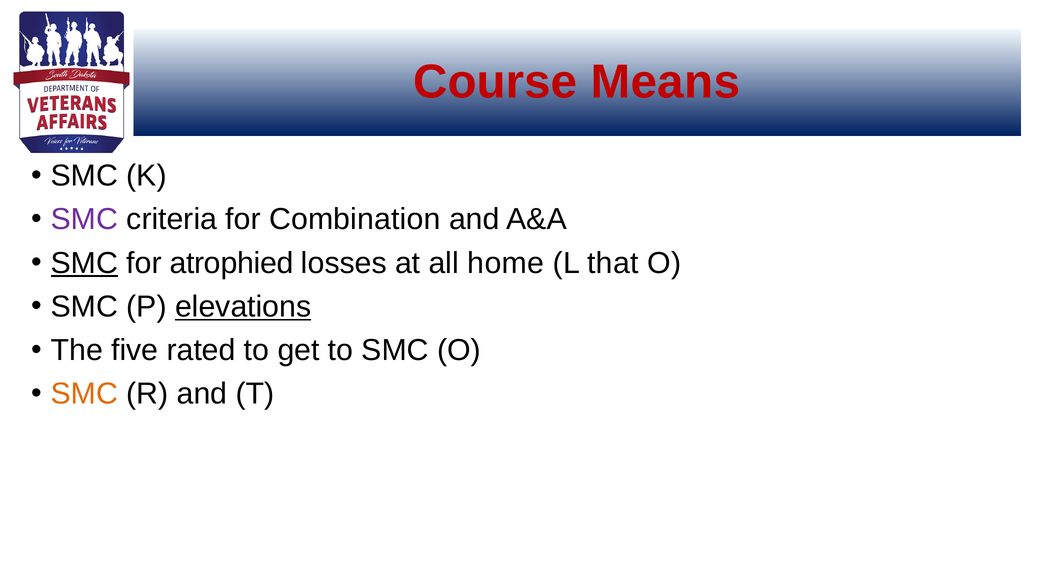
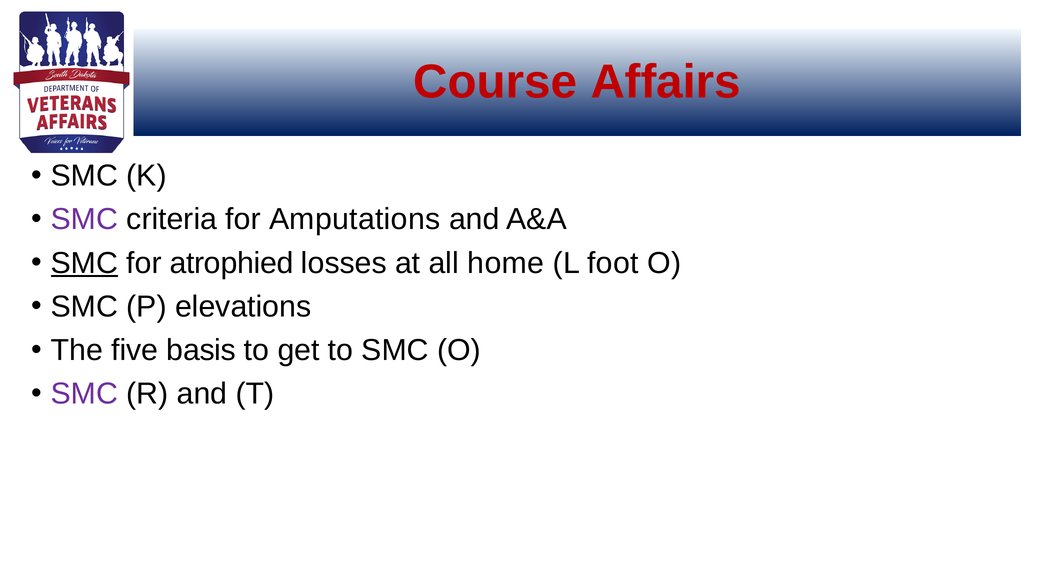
Means: Means -> Affairs (666, 82)
Combination: Combination -> Amputations (355, 219)
that: that -> foot (613, 263)
elevations underline: present -> none (243, 306)
rated: rated -> basis (201, 350)
SMC colour: orange -> purple (84, 393)
